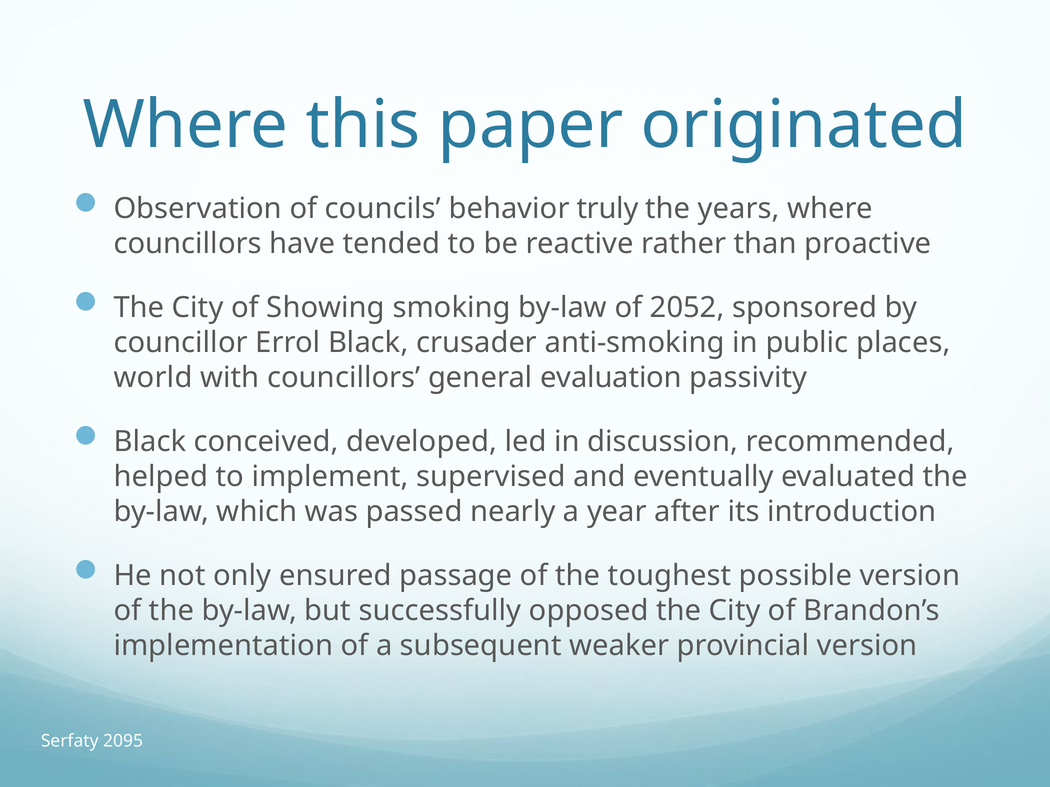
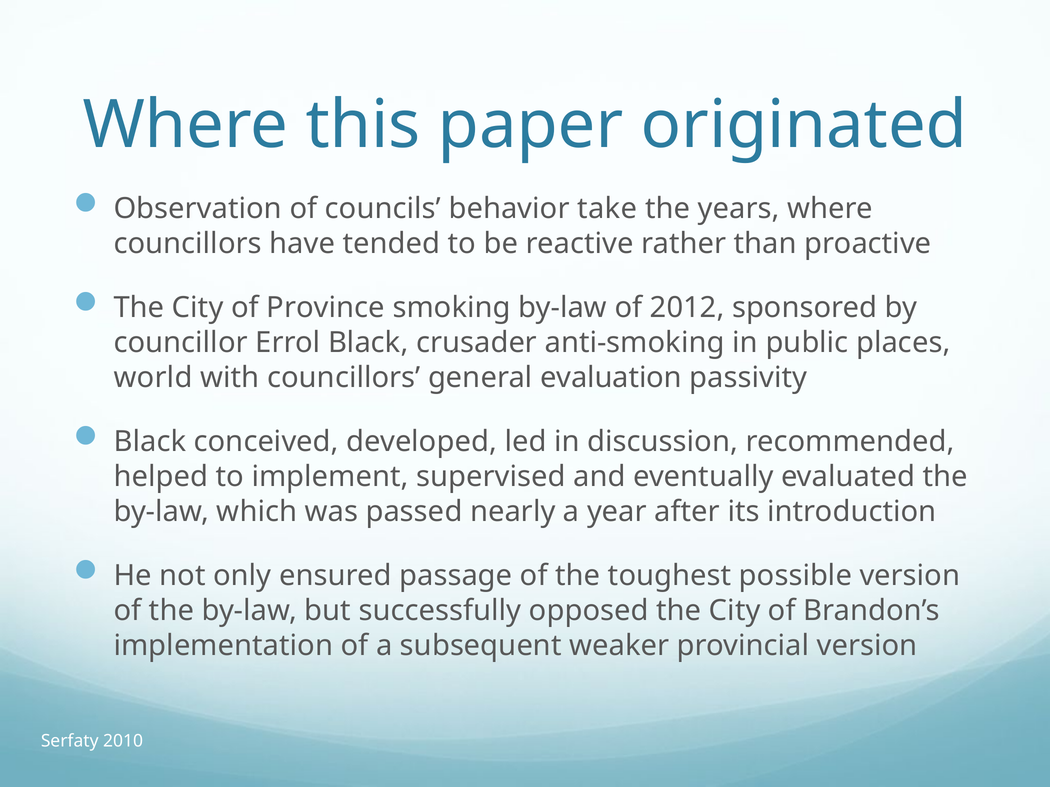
truly: truly -> take (607, 209)
Showing: Showing -> Province (326, 308)
2052: 2052 -> 2012 (687, 308)
2095: 2095 -> 2010 (123, 741)
